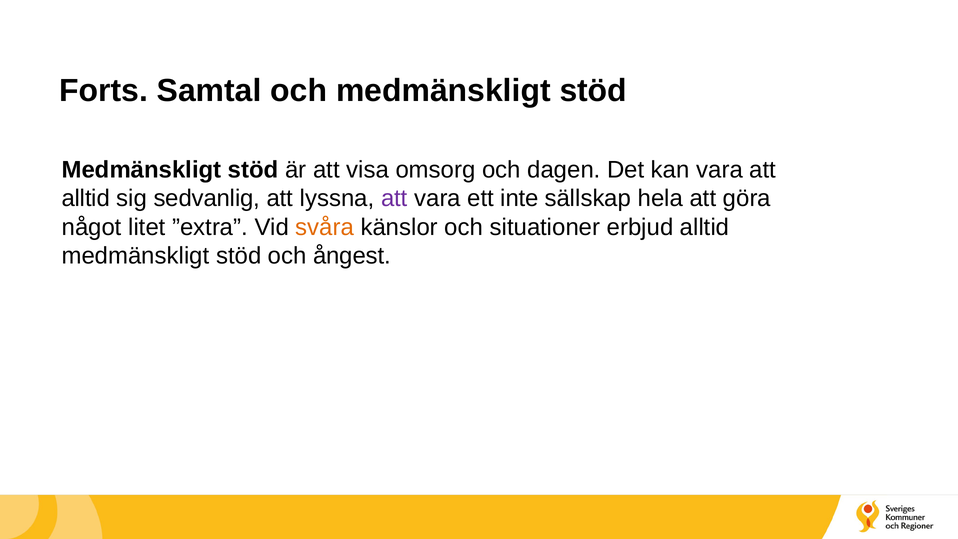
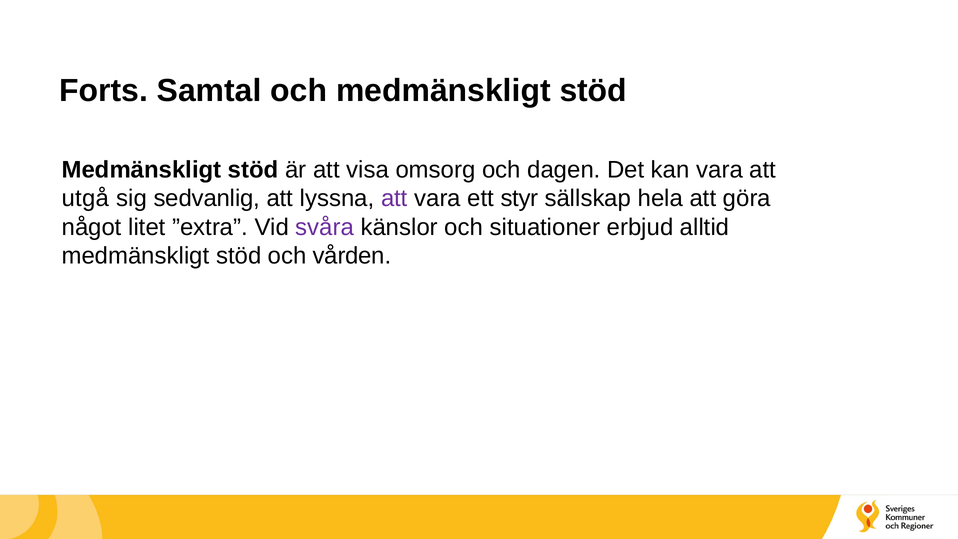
alltid: alltid -> utgå (86, 199)
inte: inte -> styr (519, 199)
svåra colour: orange -> purple (325, 227)
ångest: ångest -> vården (352, 256)
